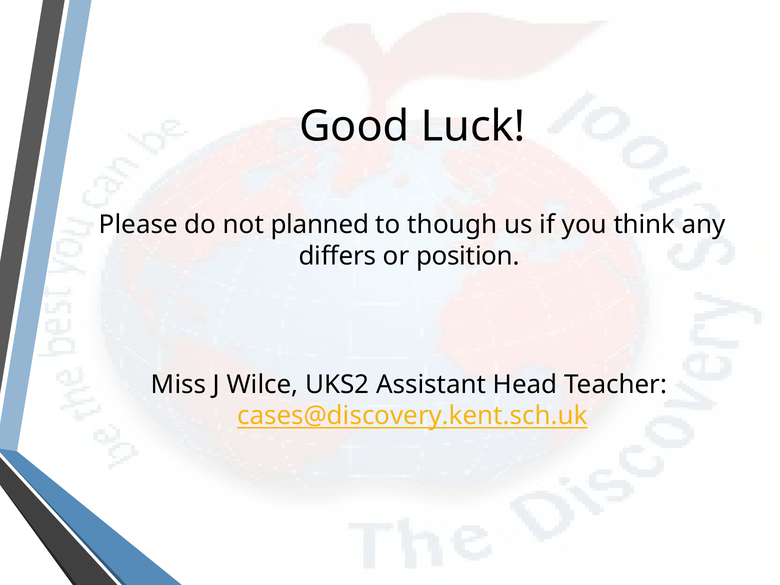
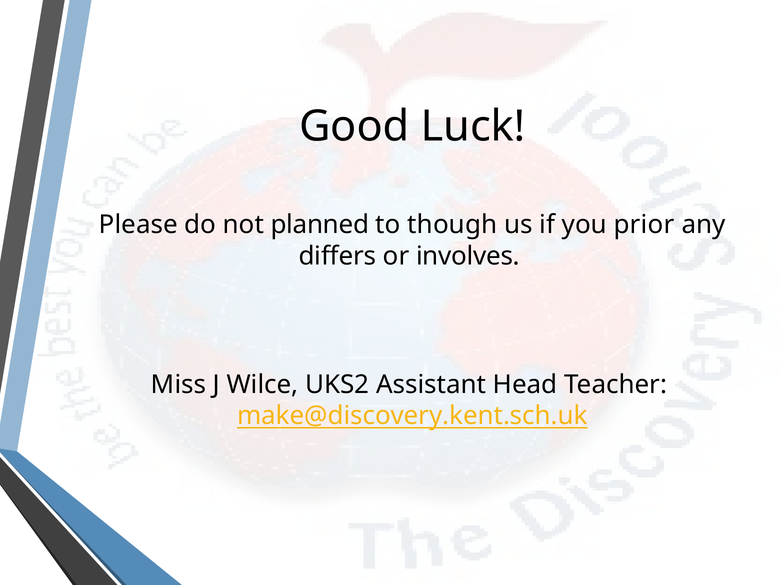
think: think -> prior (644, 225)
position: position -> involves (468, 256)
cases@discovery.kent.sch.uk: cases@discovery.kent.sch.uk -> make@discovery.kent.sch.uk (412, 416)
